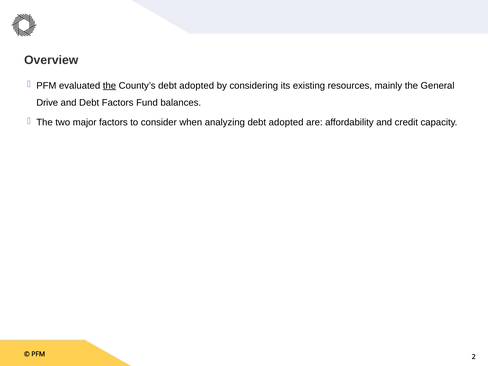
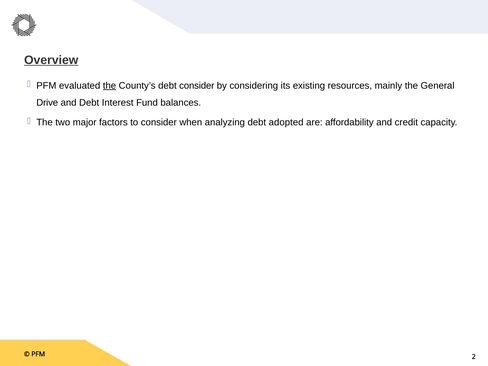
Overview underline: none -> present (51, 60)
County’s debt adopted: adopted -> consider (197, 86)
Debt Factors: Factors -> Interest (118, 103)
